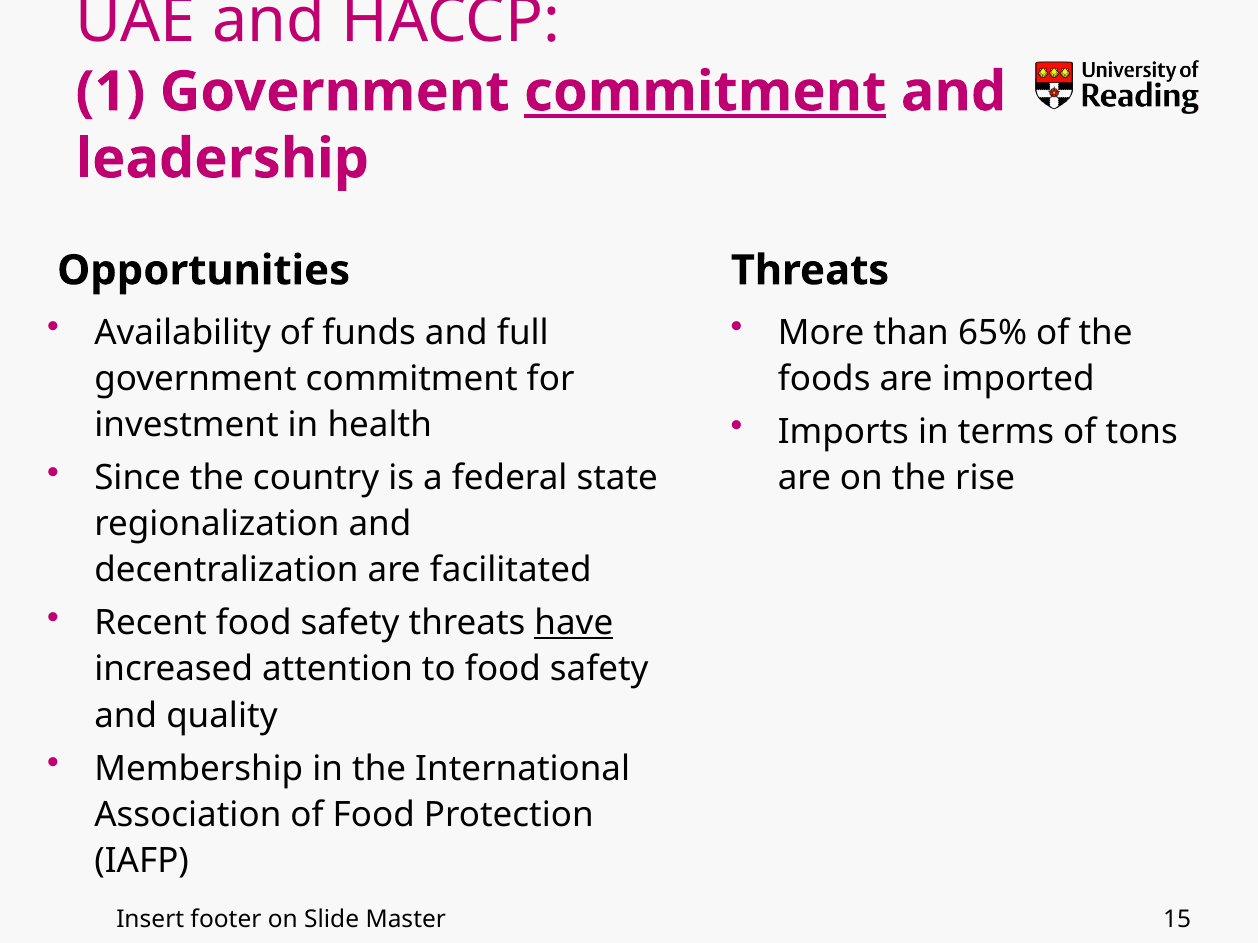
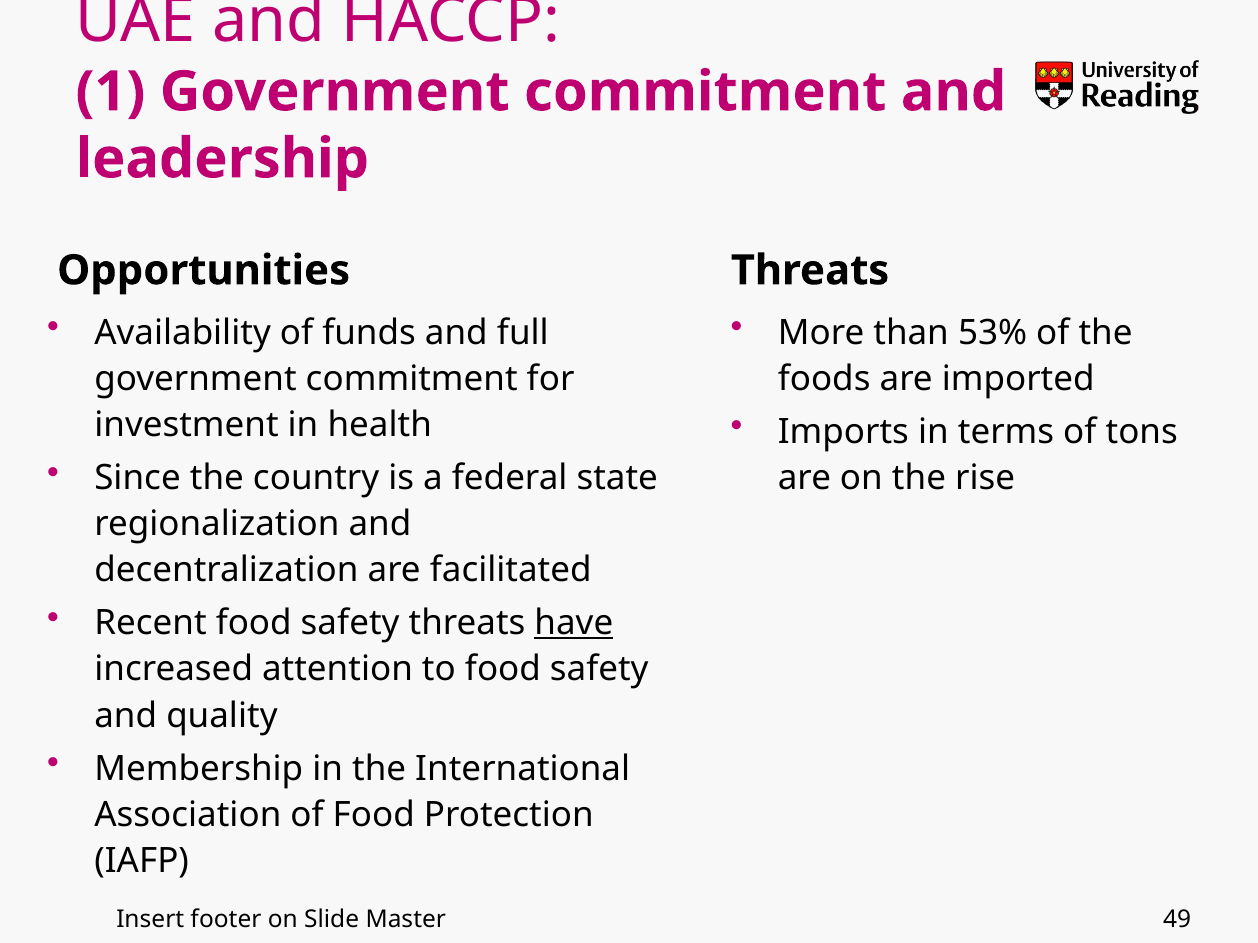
commitment underline: present -> none (705, 92)
65%: 65% -> 53% (993, 333)
15: 15 -> 49 (1177, 920)
